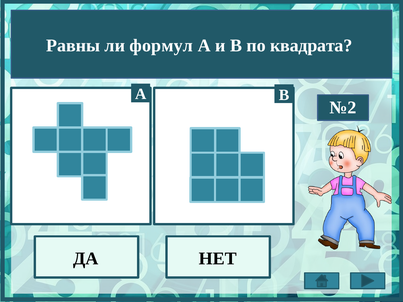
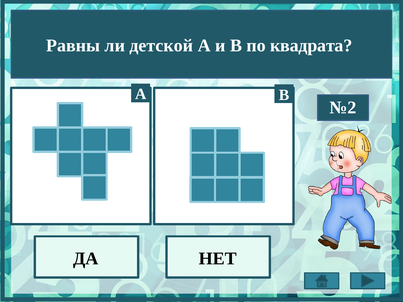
формул: формул -> детской (161, 46)
